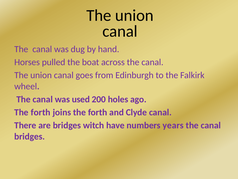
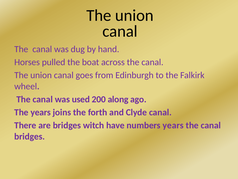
holes: holes -> along (118, 99)
forth: forth -> years (41, 112)
